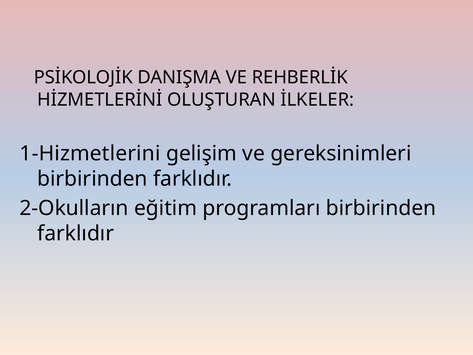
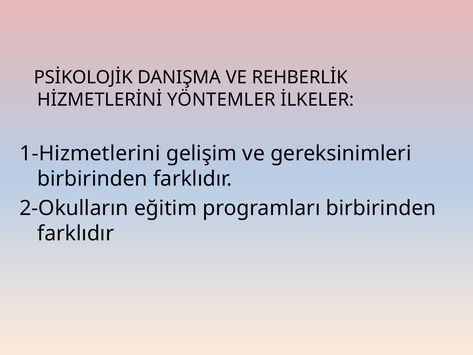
OLUŞTURAN: OLUŞTURAN -> YÖNTEMLER (221, 100)
